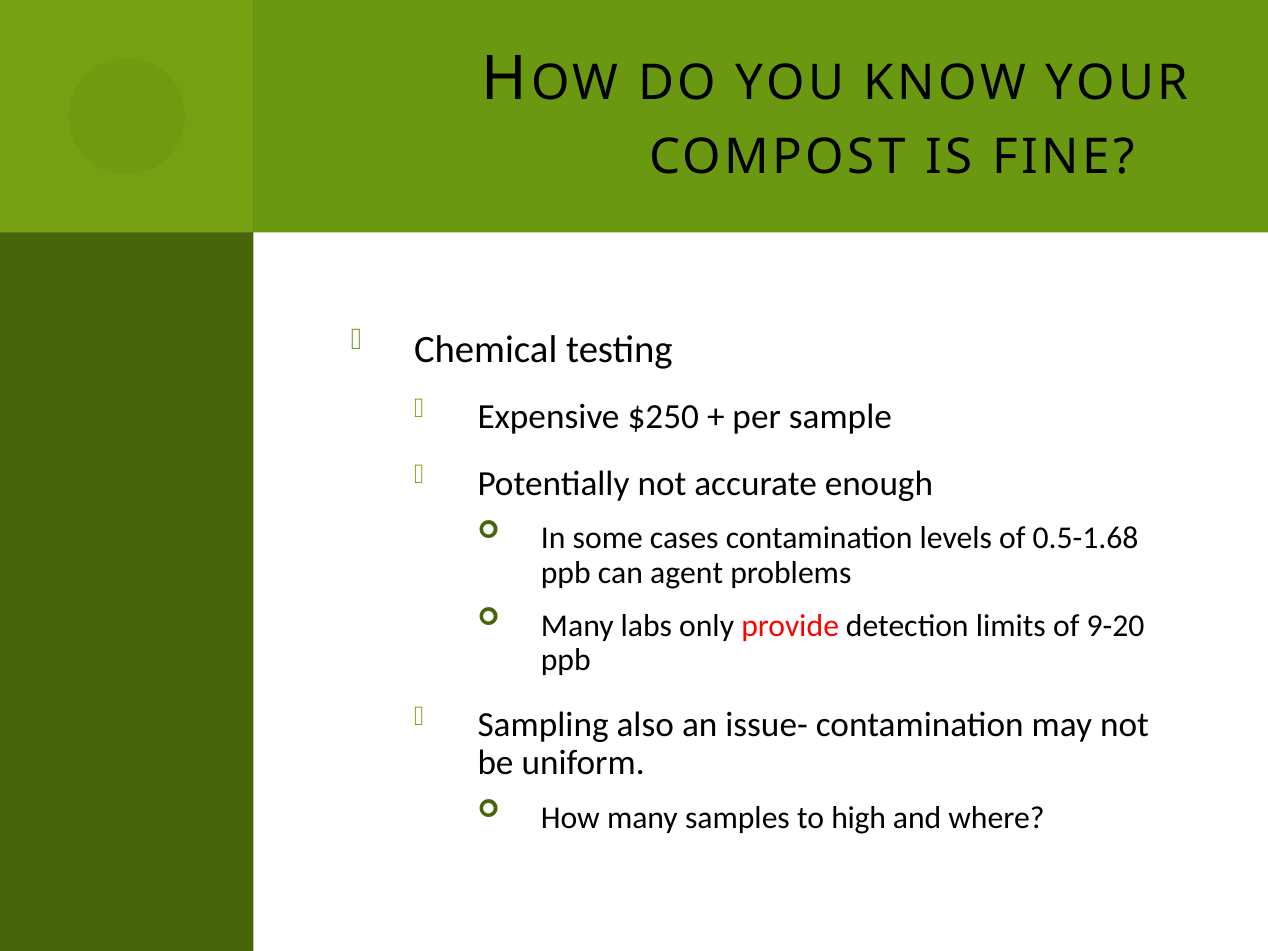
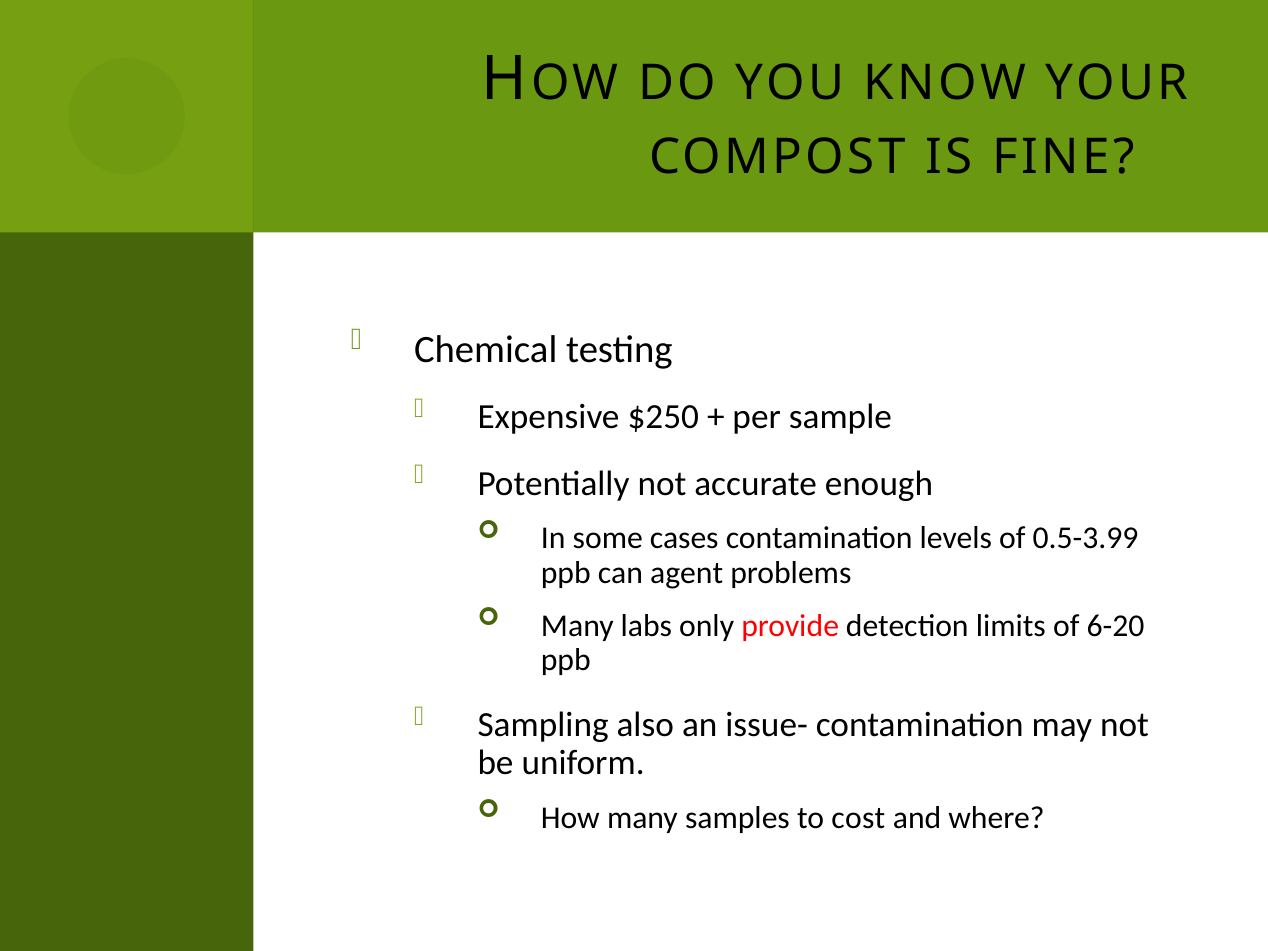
0.5-1.68: 0.5-1.68 -> 0.5-3.99 (1086, 538)
9-20: 9-20 -> 6-20 (1116, 626)
high: high -> cost (858, 818)
